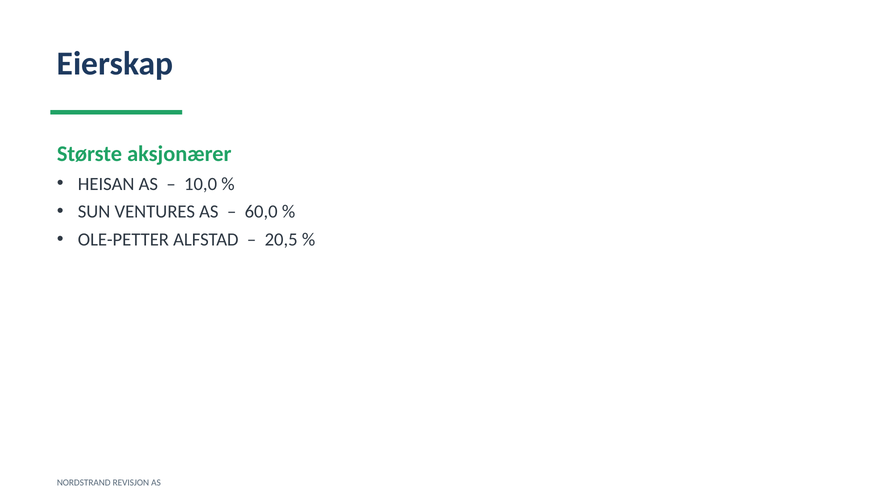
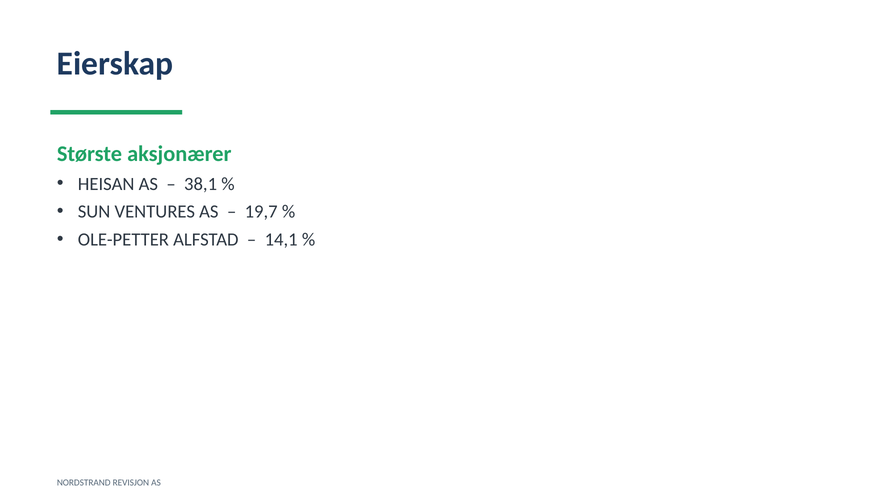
10,0: 10,0 -> 38,1 (201, 184)
60,0: 60,0 -> 19,7 (261, 212)
20,5: 20,5 -> 14,1 (281, 240)
